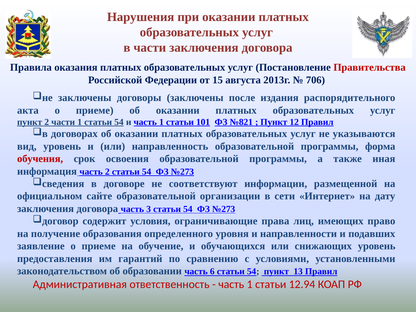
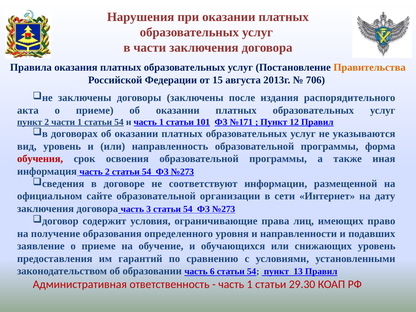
Правительства colour: red -> orange (370, 68)
№821: №821 -> №171 (241, 122)
12.94: 12.94 -> 29.30 (302, 284)
